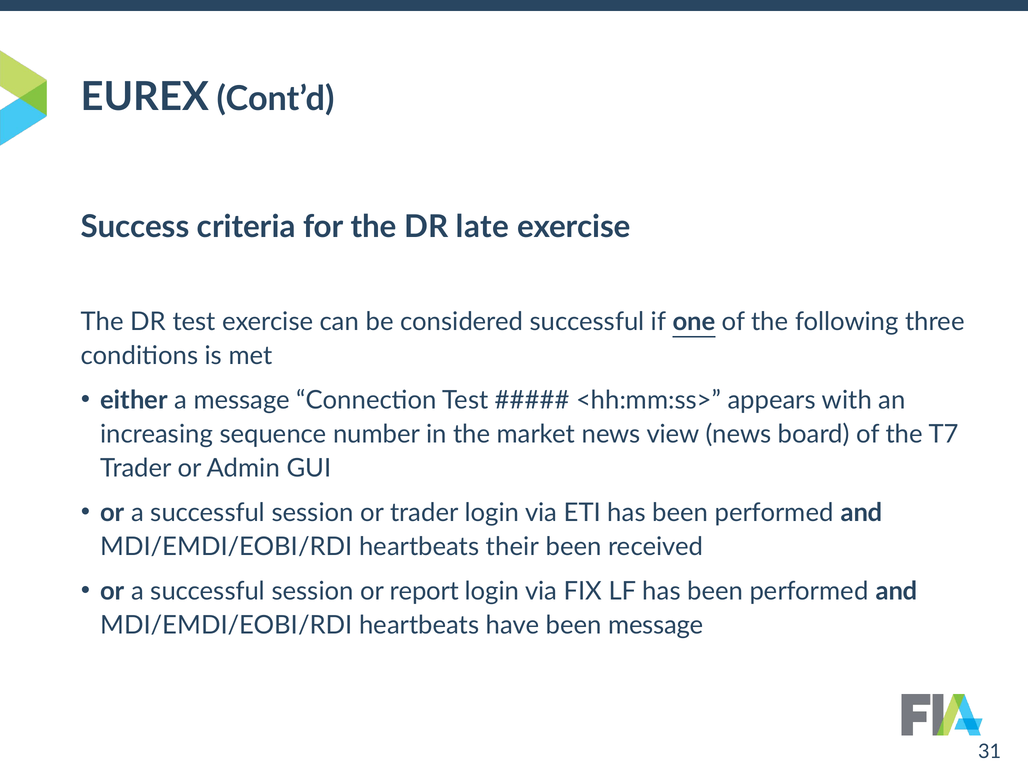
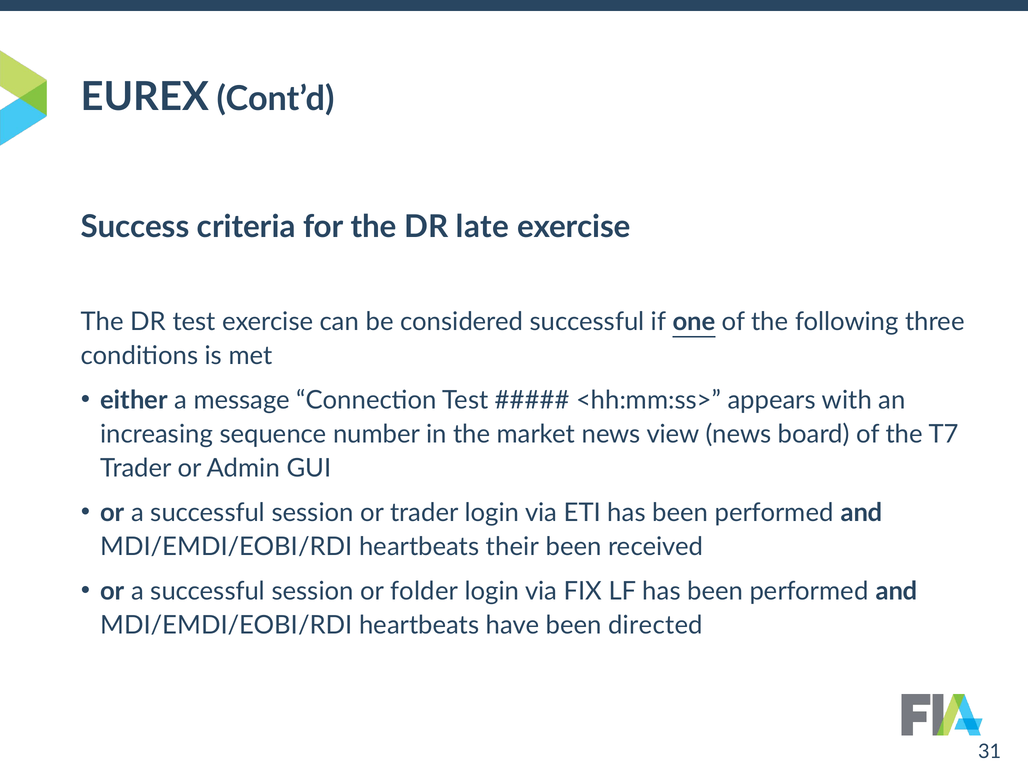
report: report -> folder (424, 591)
been message: message -> directed (655, 625)
